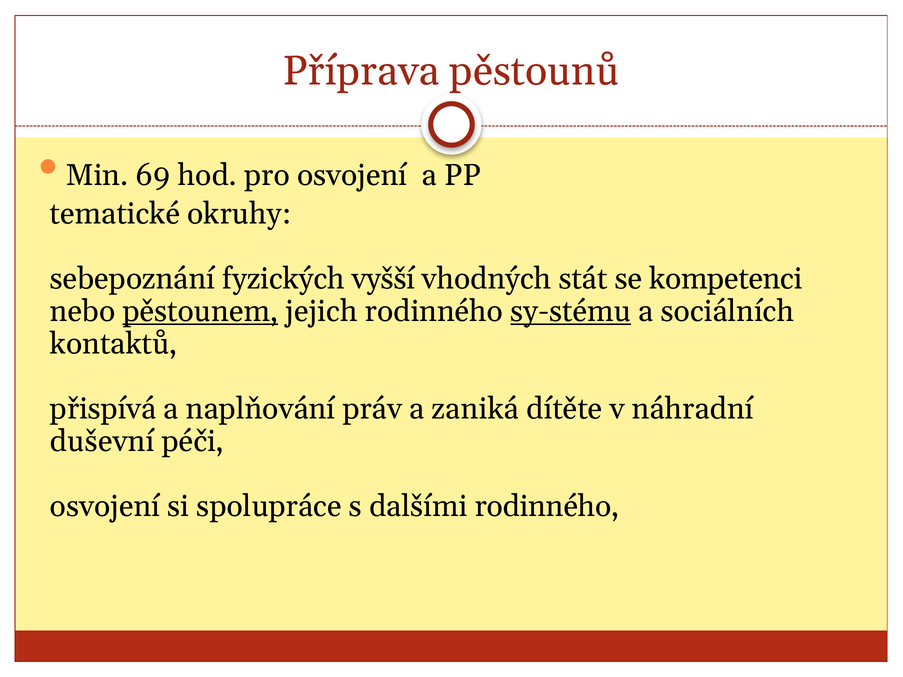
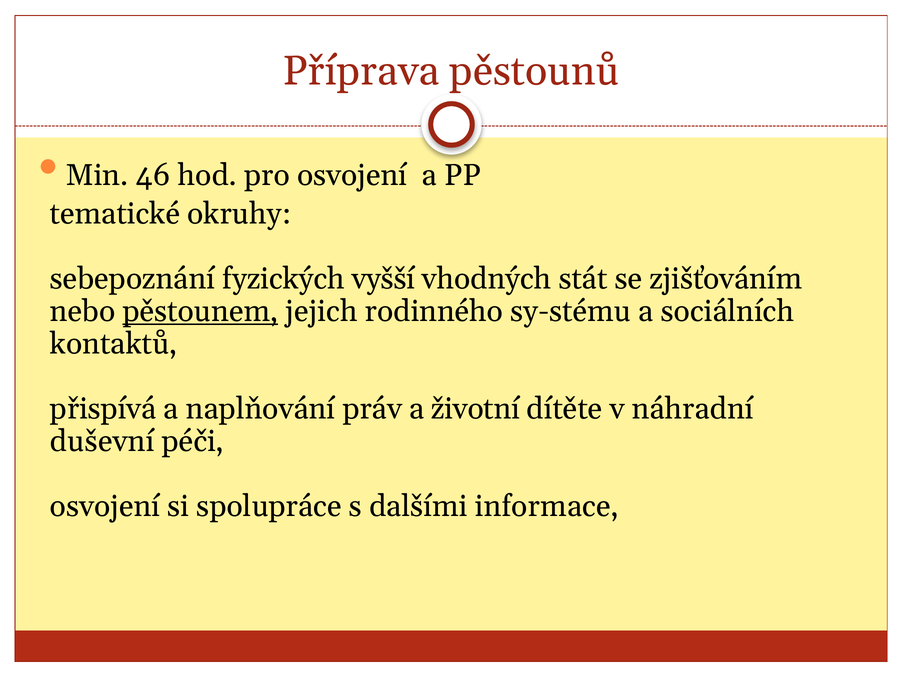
69: 69 -> 46 (153, 175)
kompetenci: kompetenci -> zjišťováním (726, 279)
sy-stému underline: present -> none (571, 311)
zaniká: zaniká -> životní (476, 409)
dalšími rodinného: rodinného -> informace (547, 506)
